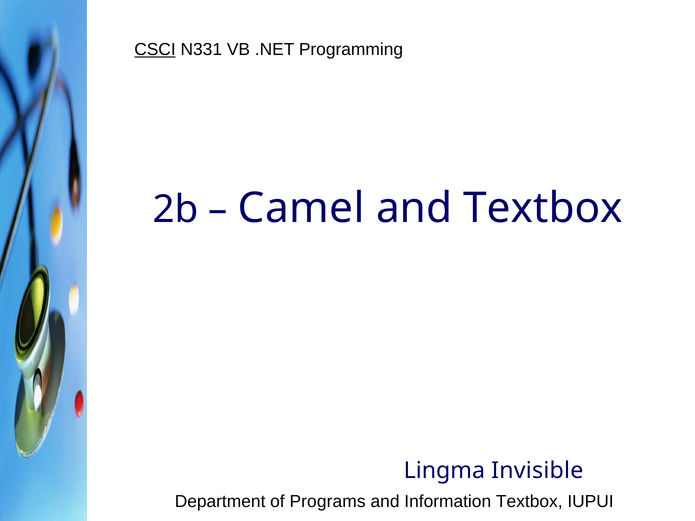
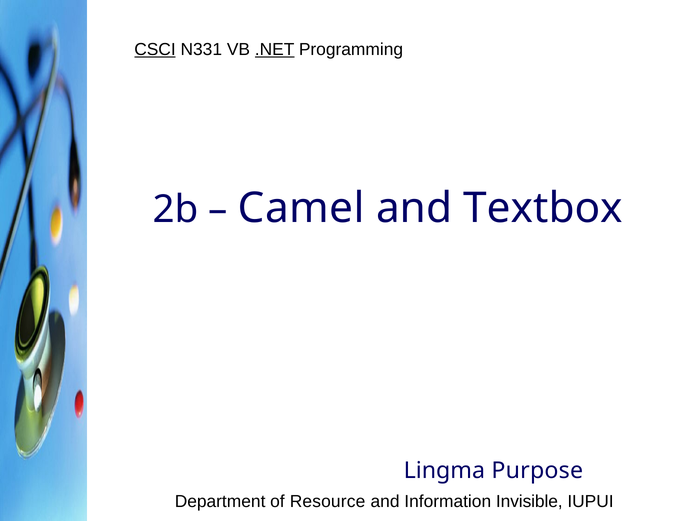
.NET underline: none -> present (275, 50)
Invisible: Invisible -> Purpose (537, 471)
Programs: Programs -> Resource (328, 502)
Information Textbox: Textbox -> Invisible (529, 502)
